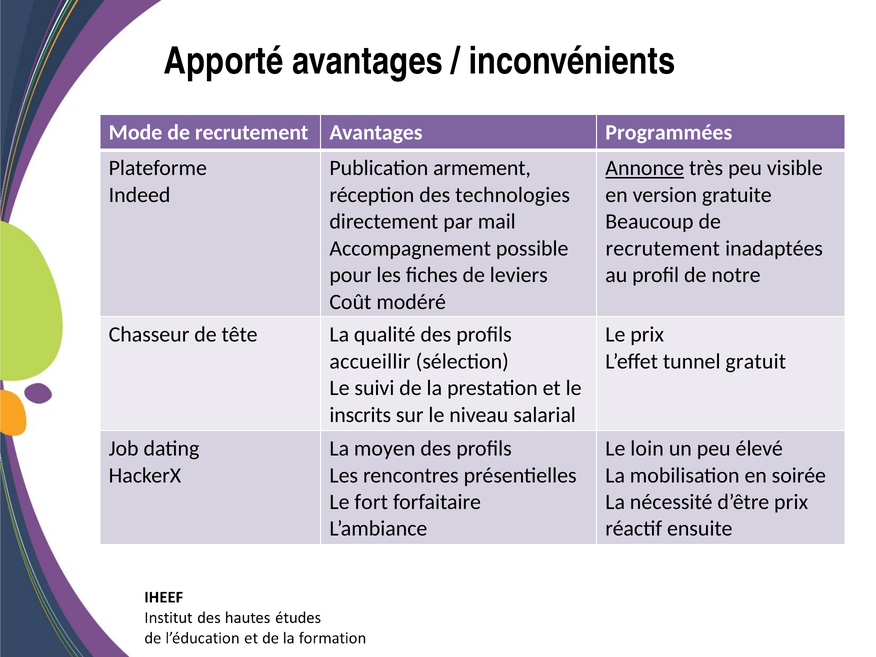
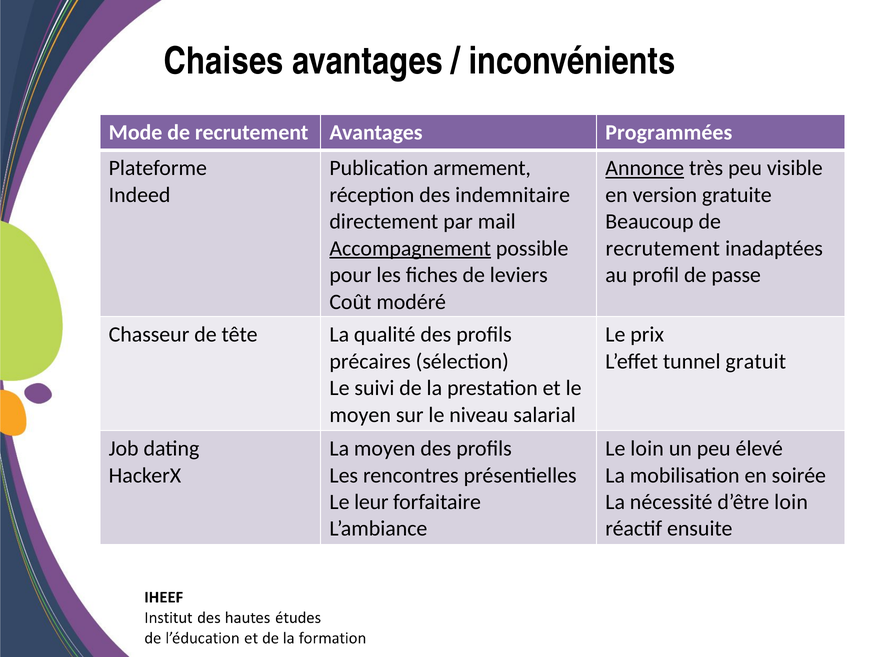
Apporté: Apporté -> Chaises (224, 61)
technologies: technologies -> indemnitaire (513, 195)
Accompagnement underline: none -> present (410, 248)
notre: notre -> passe (736, 275)
accueillir: accueillir -> précaires (370, 361)
inscrits: inscrits -> moyen (360, 415)
fort: fort -> leur (371, 502)
d’être prix: prix -> loin (791, 502)
